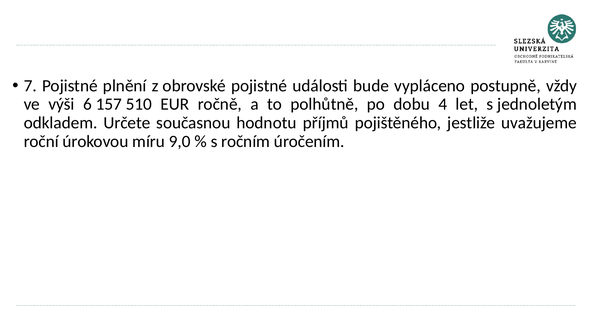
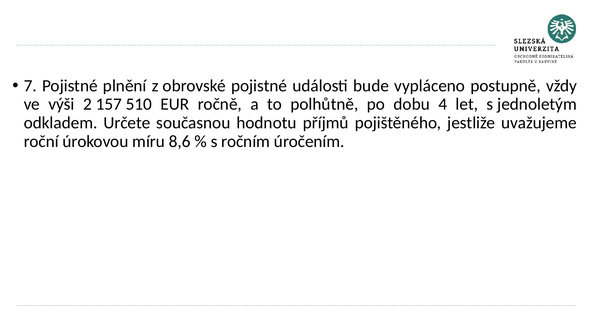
6: 6 -> 2 (88, 104)
9,0: 9,0 -> 8,6 (180, 142)
